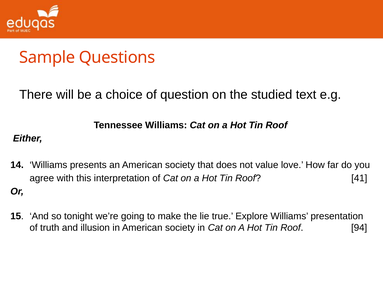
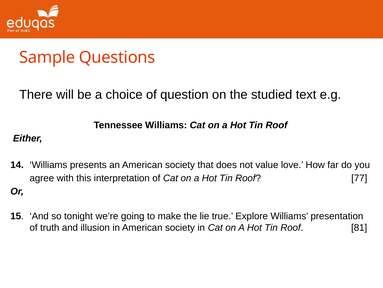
41: 41 -> 77 (359, 178)
94: 94 -> 81 (359, 227)
